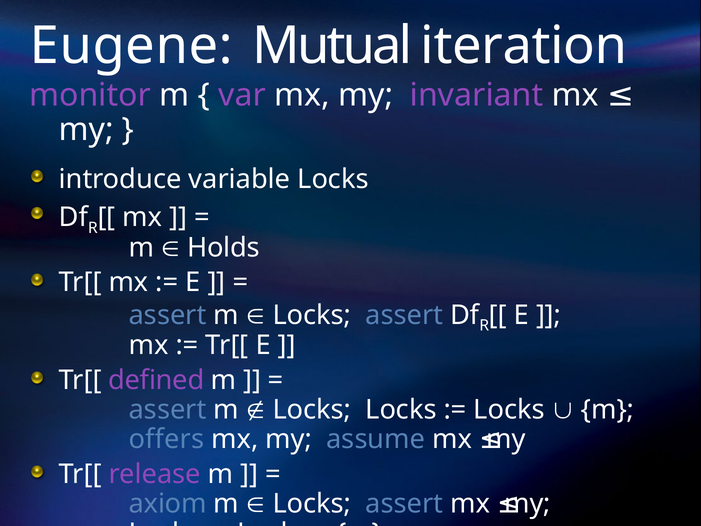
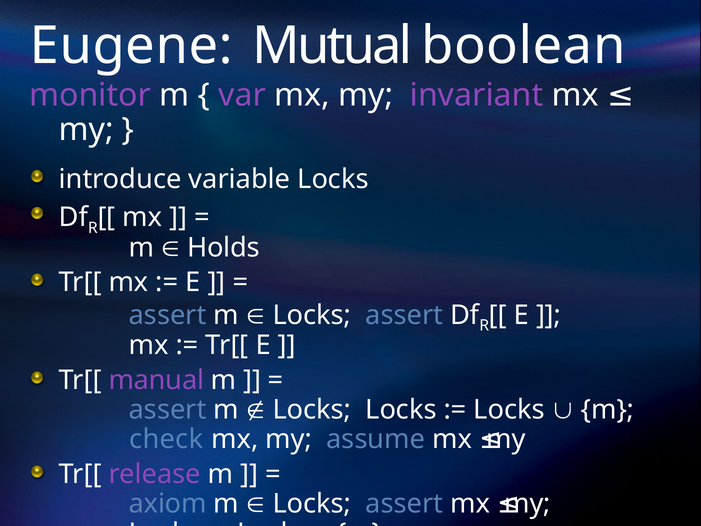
iteration: iteration -> boolean (523, 46)
defined: defined -> manual (156, 380)
offers: offers -> check (166, 439)
